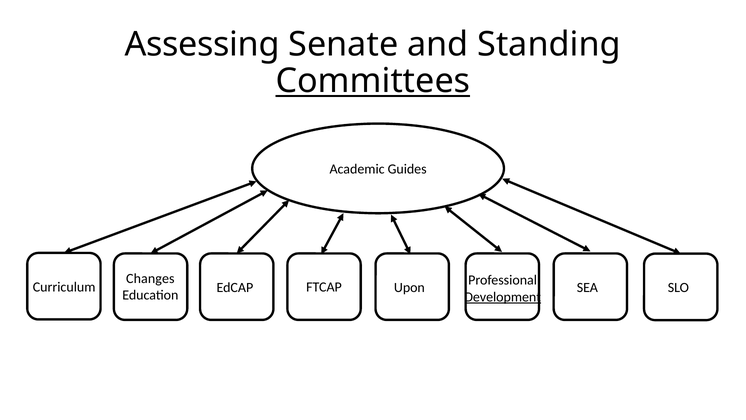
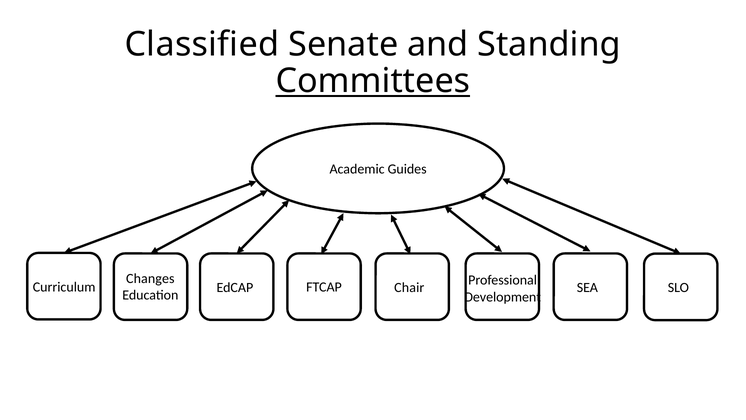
Assessing: Assessing -> Classified (202, 44)
Upon: Upon -> Chair (409, 287)
Development underline: present -> none (503, 297)
